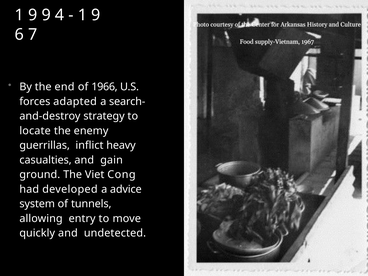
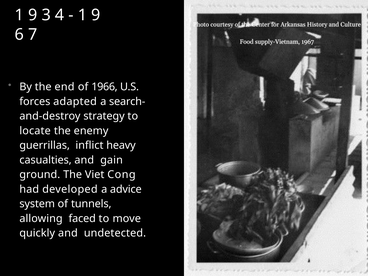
9 9: 9 -> 3 (46, 15)
entry: entry -> faced (82, 218)
